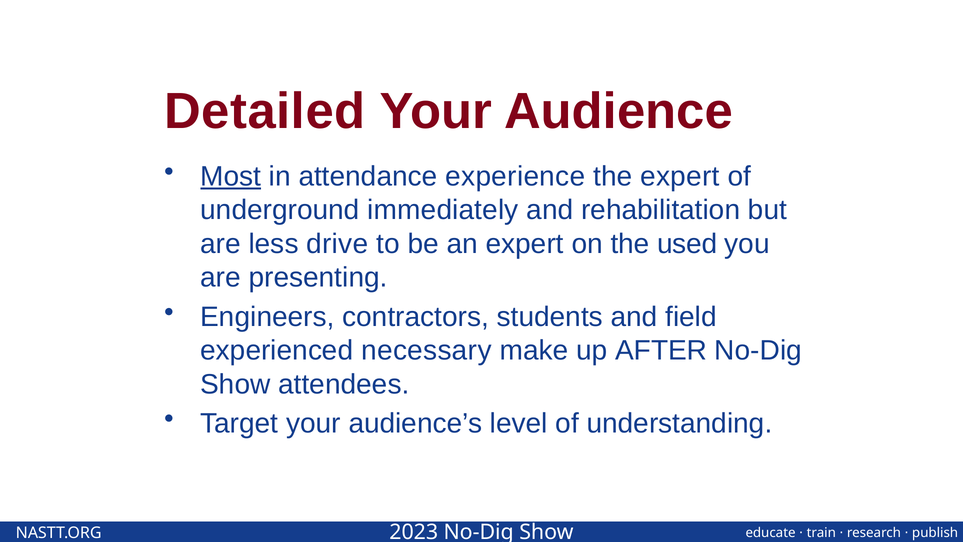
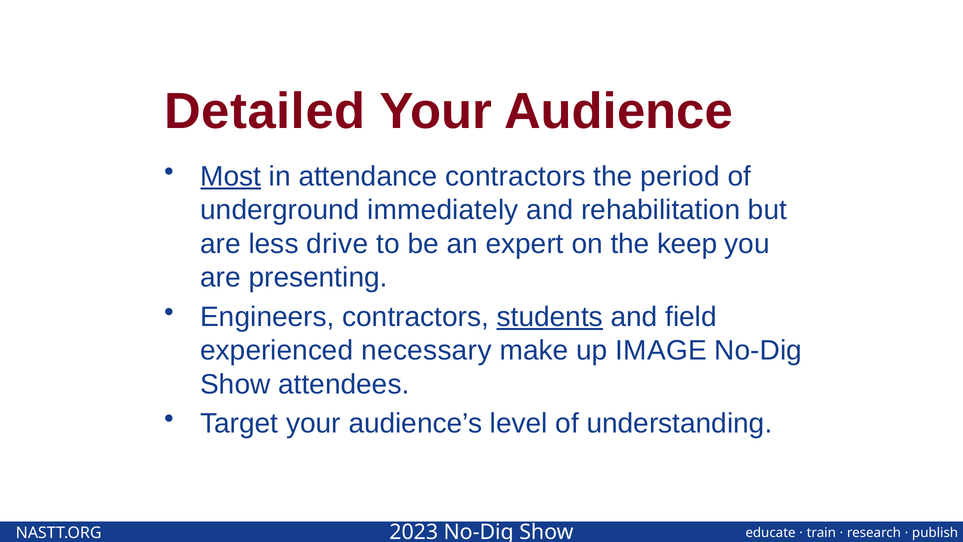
attendance experience: experience -> contractors (515, 177)
the expert: expert -> period (680, 177)
used: used -> keep (687, 244)
students underline: none -> present (550, 317)
AFTER: AFTER -> IMAGE (661, 351)
